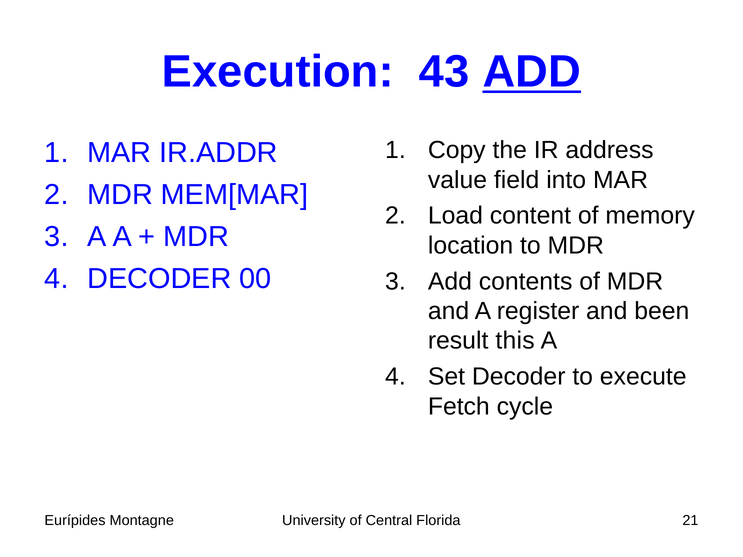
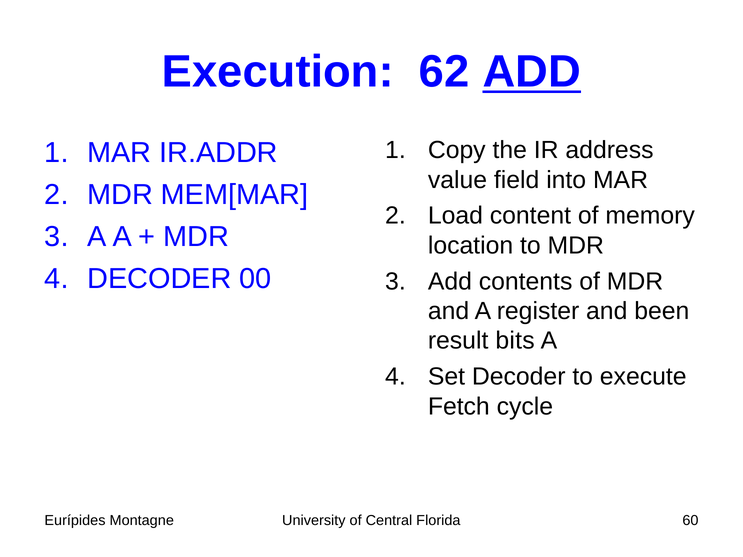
43: 43 -> 62 (444, 72)
this: this -> bits (515, 341)
21: 21 -> 60 (690, 521)
